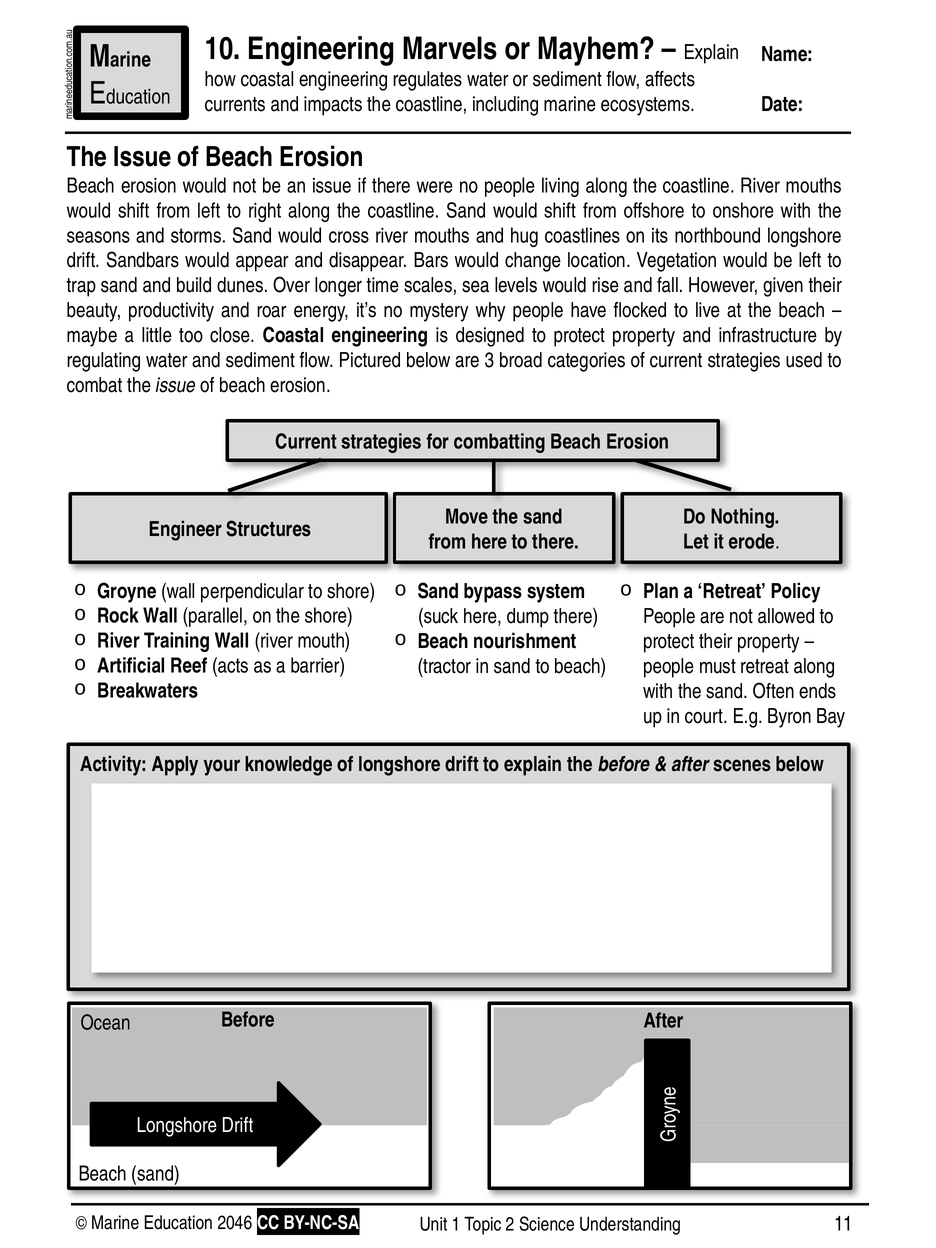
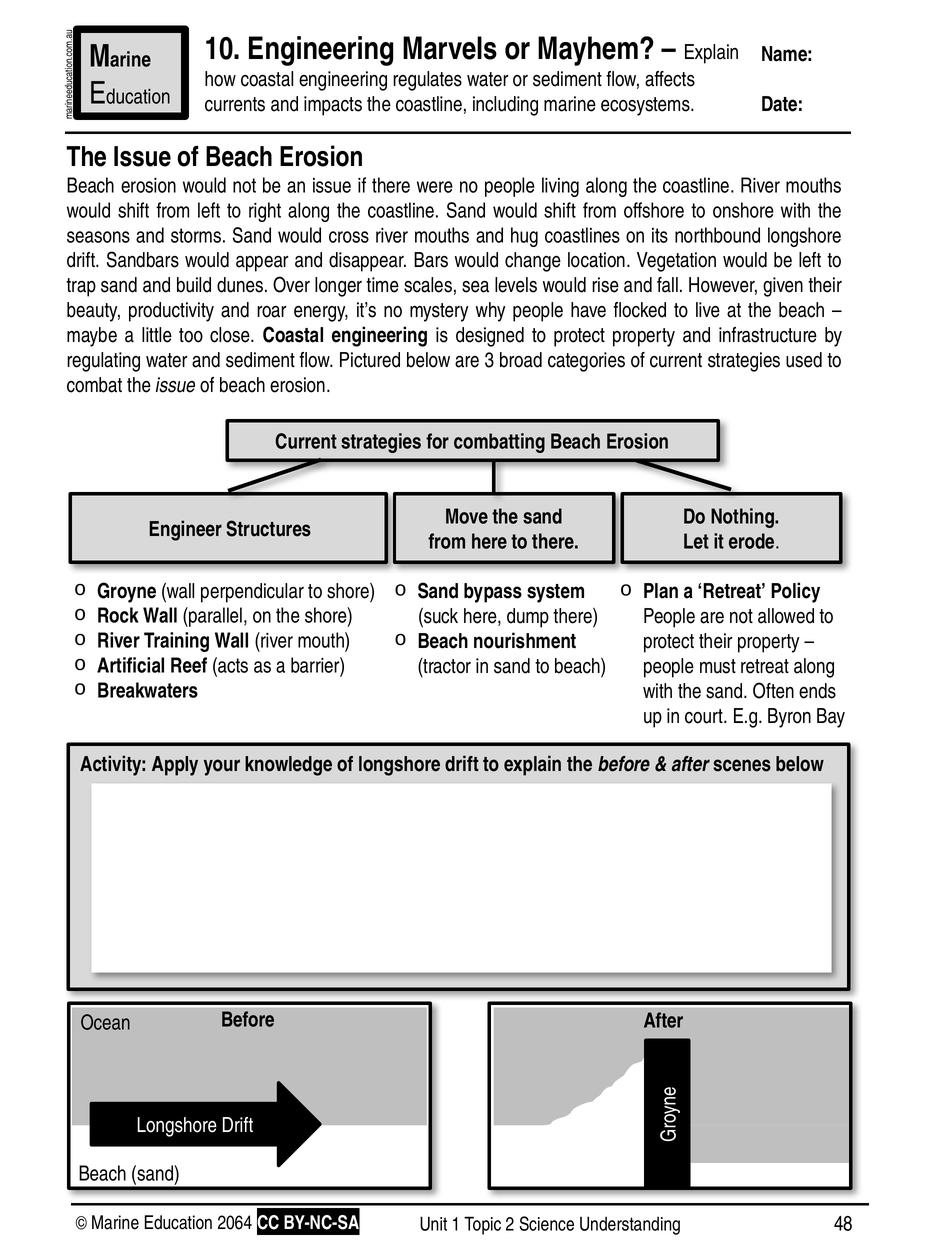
2046: 2046 -> 2064 (235, 1223)
11: 11 -> 48 (843, 1224)
